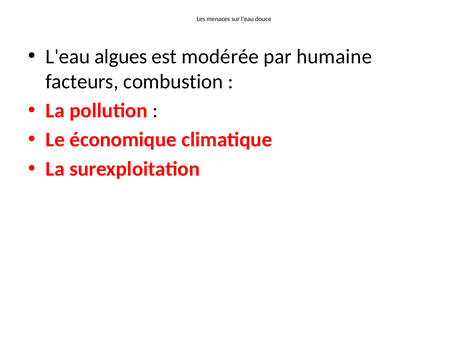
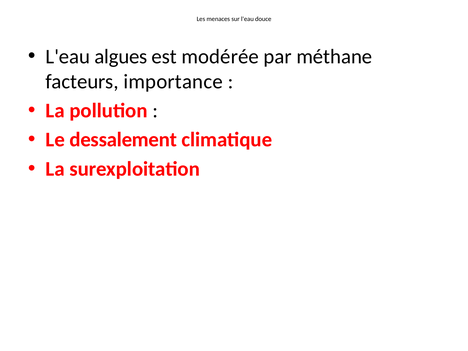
humaine: humaine -> méthane (334, 57)
combustion: combustion -> importance (173, 82)
économique: économique -> dessalement (123, 140)
